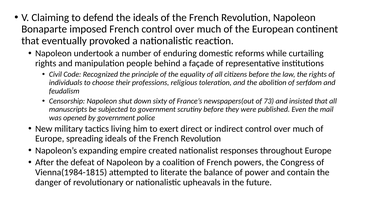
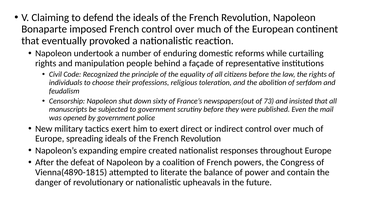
tactics living: living -> exert (121, 129)
Vienna(1984-1815: Vienna(1984-1815 -> Vienna(4890-1815 (71, 173)
